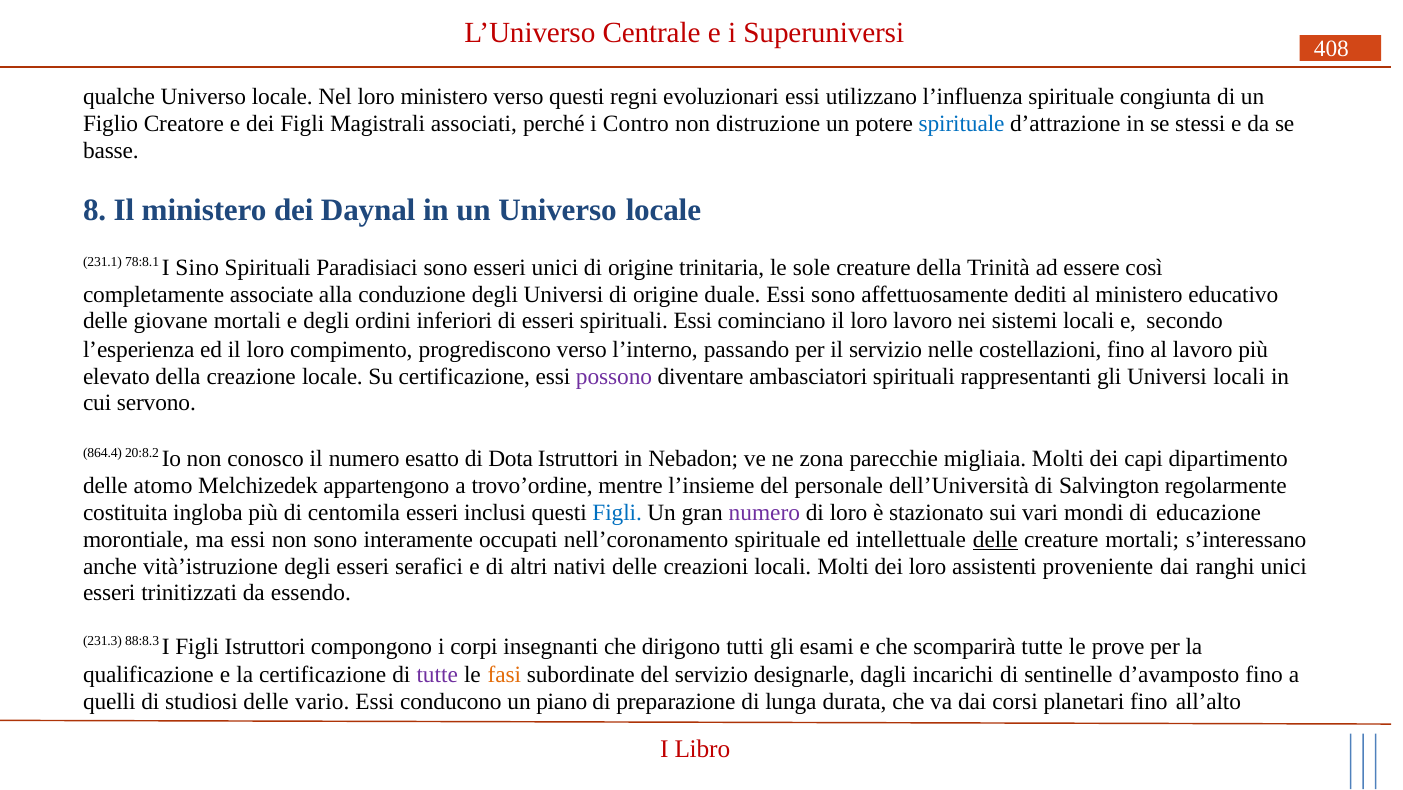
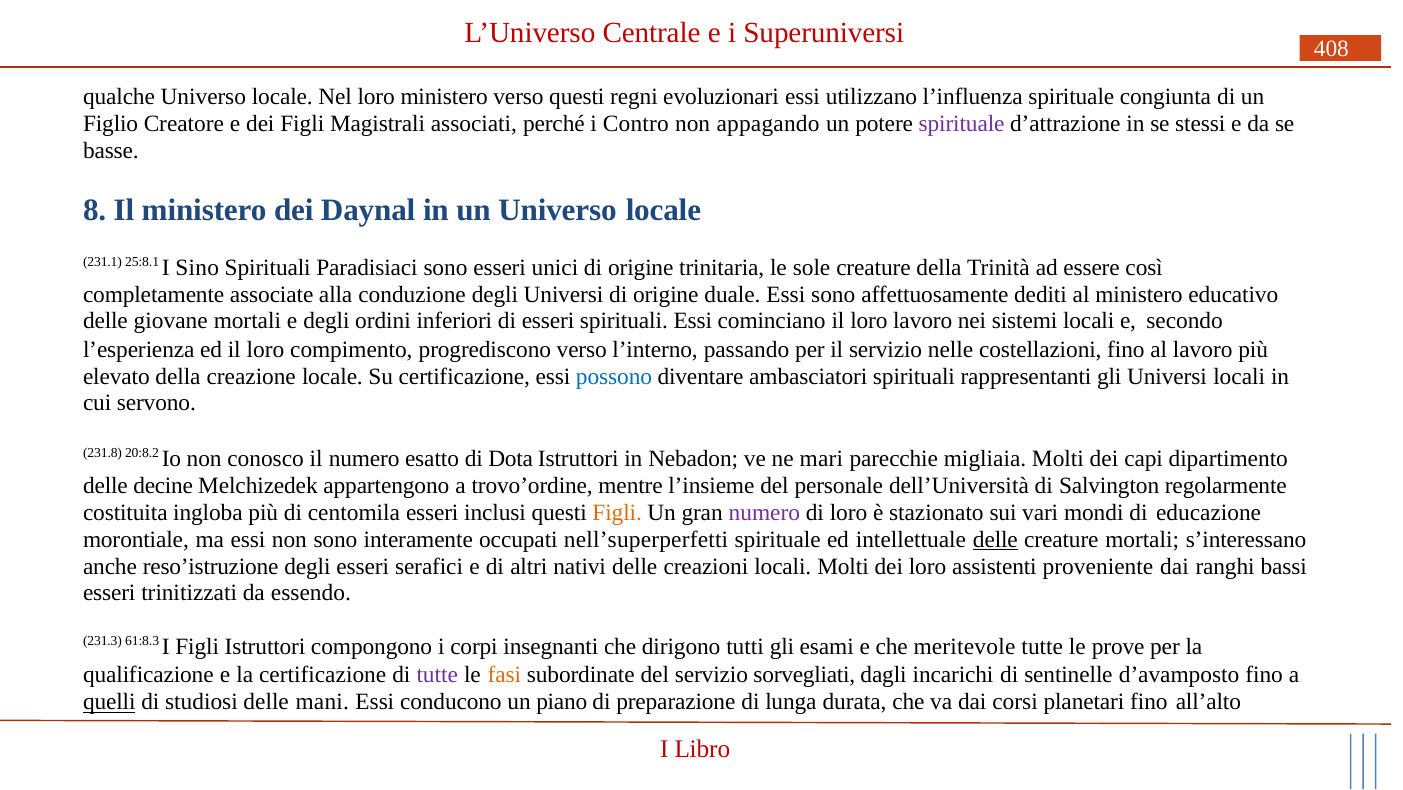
distruzione: distruzione -> appagando (768, 124)
spirituale colour: blue -> purple (962, 124)
78:8.1: 78:8.1 -> 25:8.1 (142, 262)
possono colour: purple -> blue (614, 376)
864.4: 864.4 -> 231.8 (103, 453)
zona: zona -> mari (821, 459)
atomo: atomo -> decine (163, 486)
Figli colour: blue -> orange (617, 513)
nell’coronamento: nell’coronamento -> nell’superperfetti (646, 540)
vità’istruzione: vità’istruzione -> reso’istruzione (211, 566)
ranghi unici: unici -> bassi (1284, 566)
88:8.3: 88:8.3 -> 61:8.3 (142, 642)
scomparirà: scomparirà -> meritevole (964, 647)
designarle: designarle -> sorvegliati (804, 675)
quelli underline: none -> present (109, 702)
vario: vario -> mani (322, 702)
